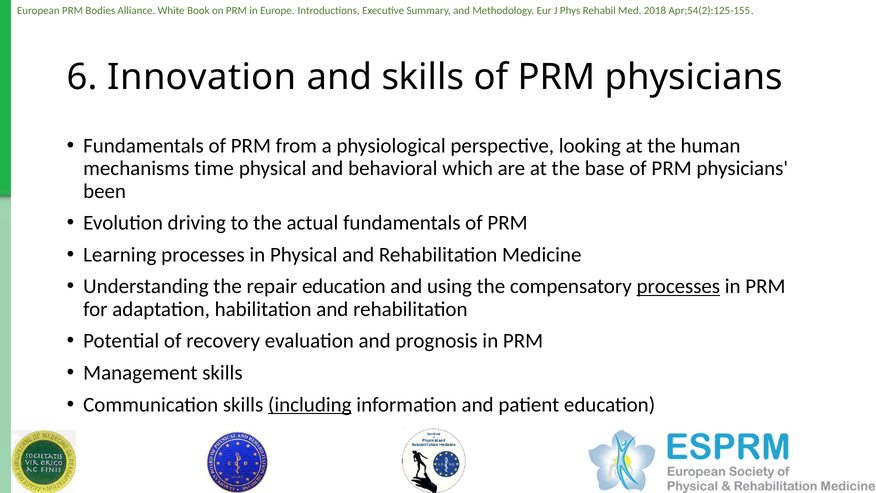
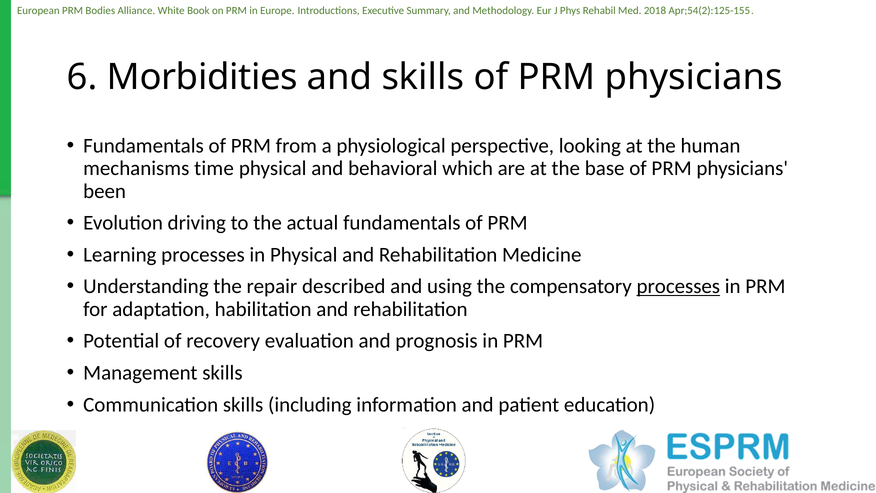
Innovation: Innovation -> Morbidities (202, 77)
repair education: education -> described (344, 286)
including underline: present -> none (310, 404)
